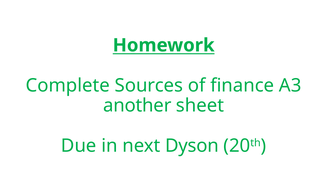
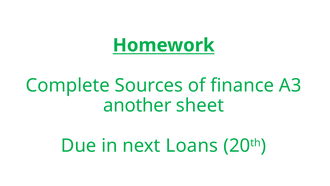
Dyson: Dyson -> Loans (192, 145)
